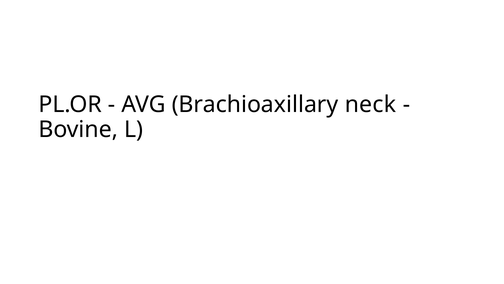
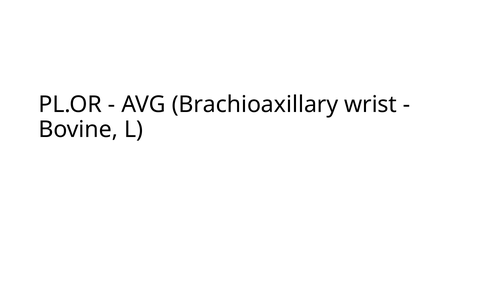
neck: neck -> wrist (371, 104)
